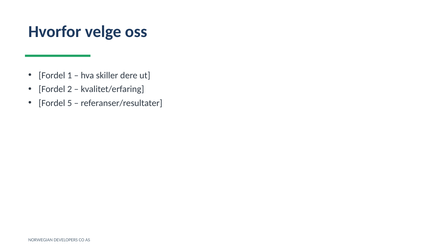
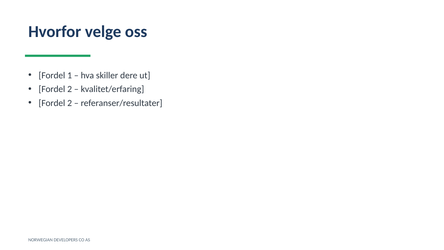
5: 5 -> 2 (70, 103)
